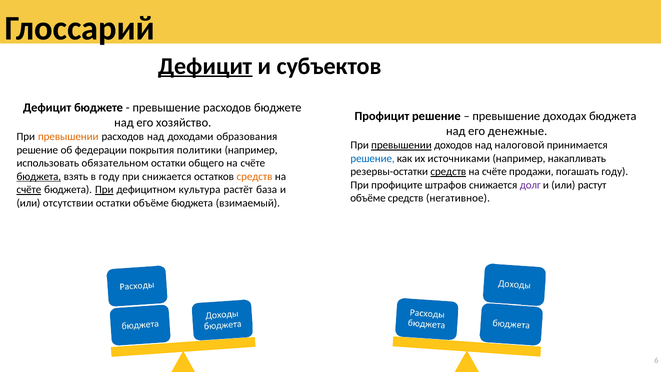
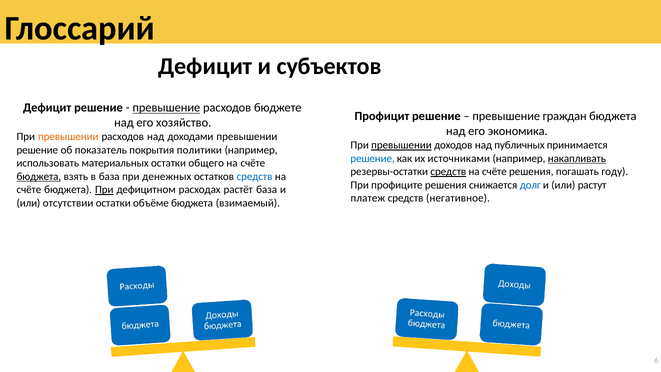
Дефицит underline: present -> none (205, 66)
Дефицит бюджете: бюджете -> решение (98, 108)
превышение underline: none -> present (166, 108)
доходах: доходах -> граждан (565, 116)
денежные: денежные -> экономика (518, 131)
доходами образования: образования -> превышении (247, 137)
налоговой: налоговой -> публичных (520, 145)
федерации: федерации -> показатель (101, 150)
накапливать underline: none -> present (577, 158)
обязательном: обязательном -> материальных (115, 163)
счёте продажи: продажи -> решения (531, 172)
в году: году -> база (109, 176)
при снижается: снижается -> денежных (167, 176)
средств colour: orange -> blue (255, 176)
профиците штрафов: штрафов -> решения (446, 185)
долг colour: purple -> blue (530, 185)
счёте underline: present -> none (29, 190)
культура: культура -> расходах (200, 190)
объёме: объёме -> платеж (368, 198)
